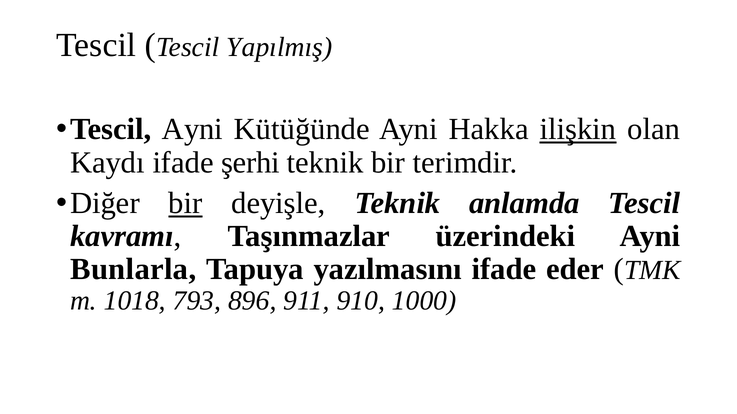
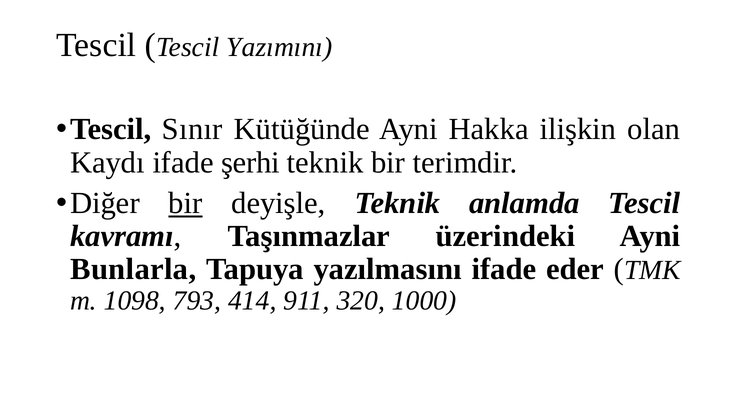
Yapılmış: Yapılmış -> Yazımını (279, 47)
Tescil Ayni: Ayni -> Sınır (192, 129)
ilişkin underline: present -> none (578, 129)
1018: 1018 -> 1098 (135, 301)
896: 896 -> 414 (252, 301)
910: 910 -> 320 (361, 301)
